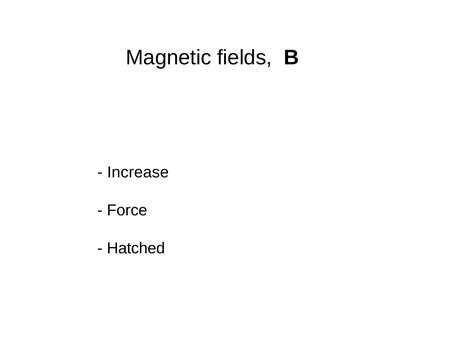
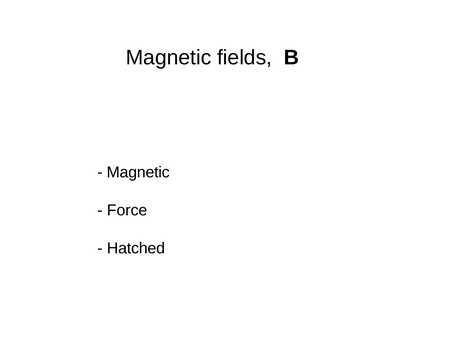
Increase: Increase -> Magnetic (138, 173)
